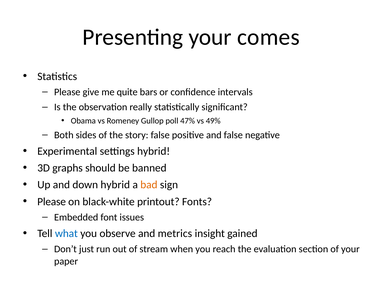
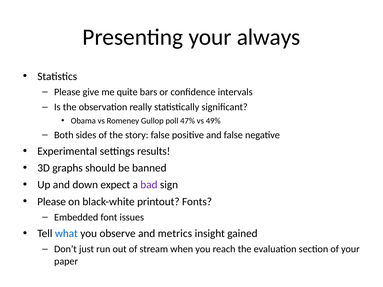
comes: comes -> always (269, 37)
settings hybrid: hybrid -> results (154, 151)
down hybrid: hybrid -> expect (115, 185)
bad colour: orange -> purple (149, 185)
